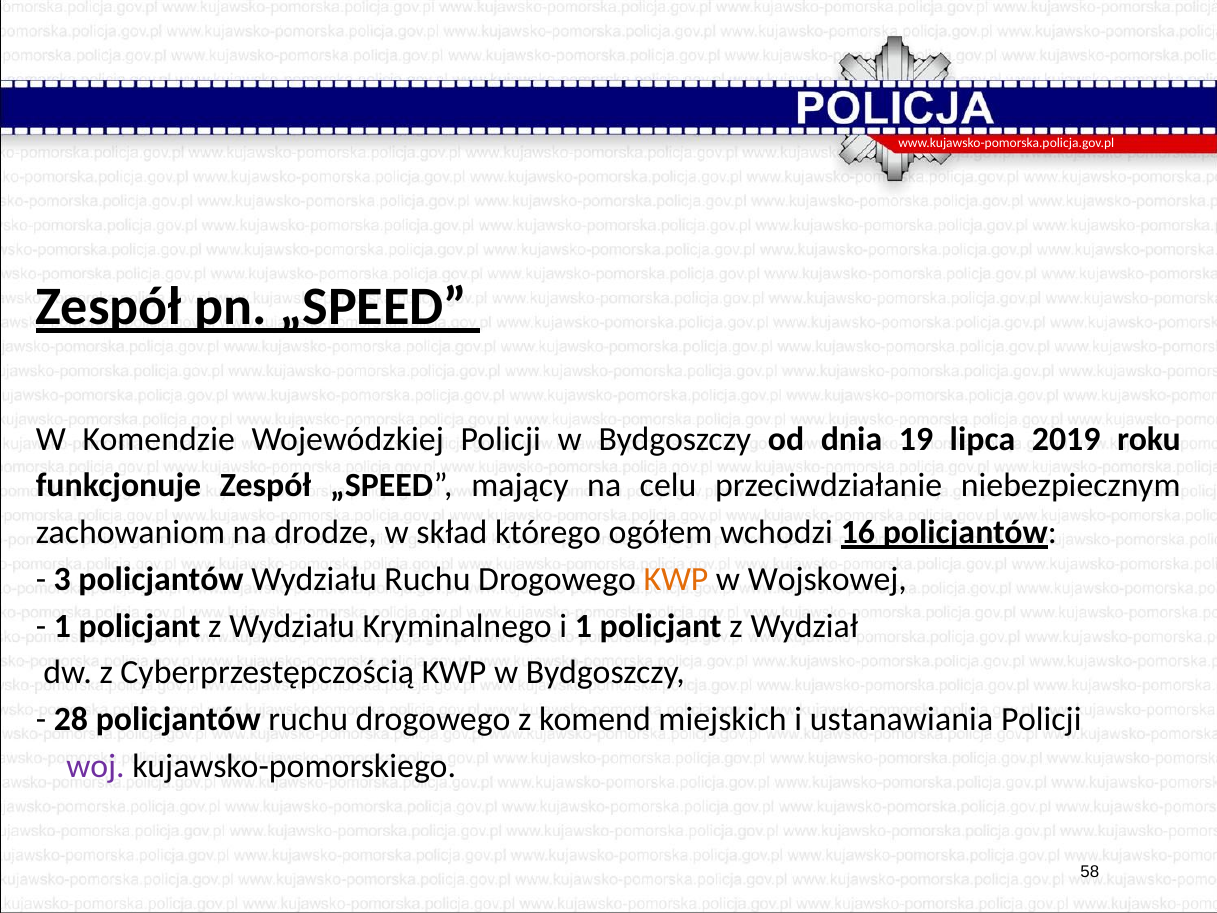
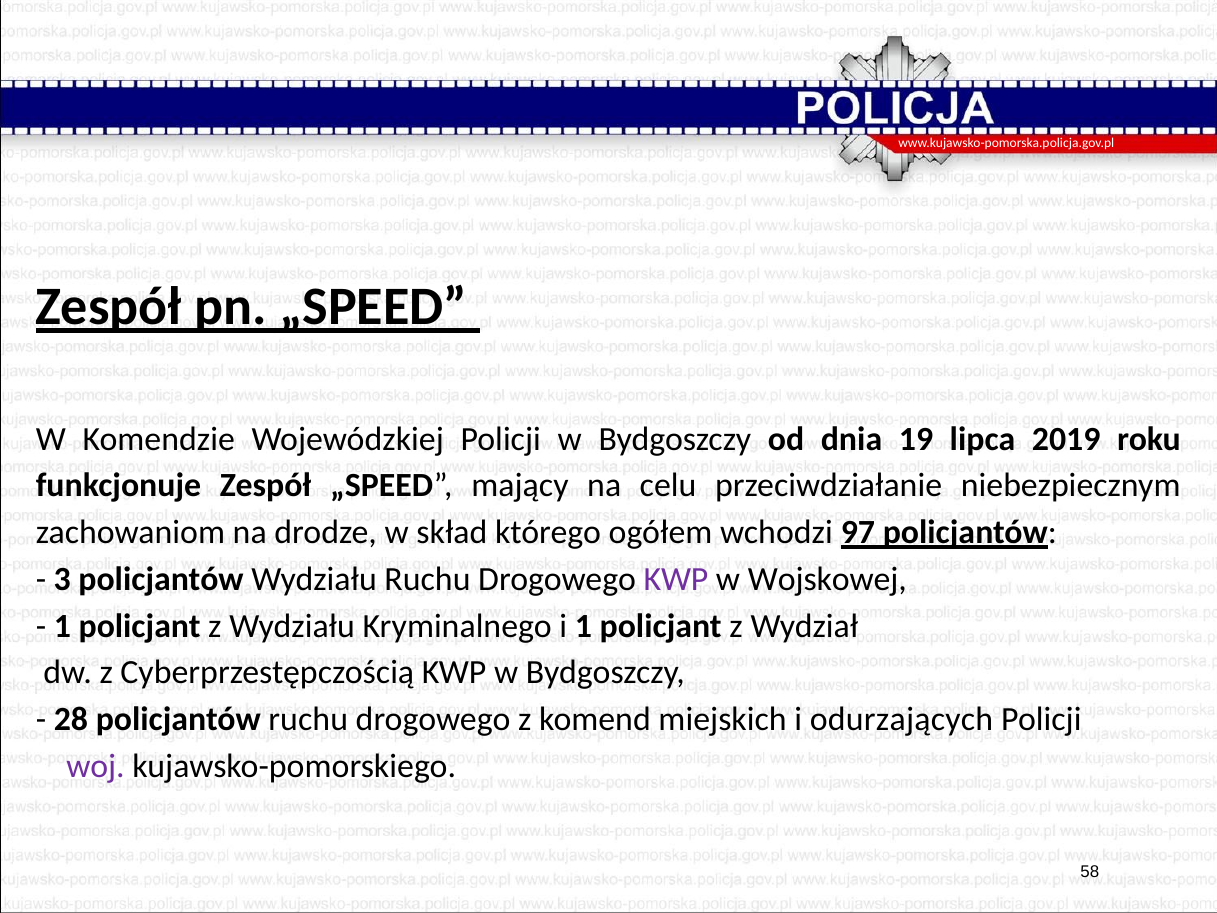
16: 16 -> 97 (858, 532)
KWP colour: orange -> purple (676, 579)
ustanawiania: ustanawiania -> odurzających (901, 719)
